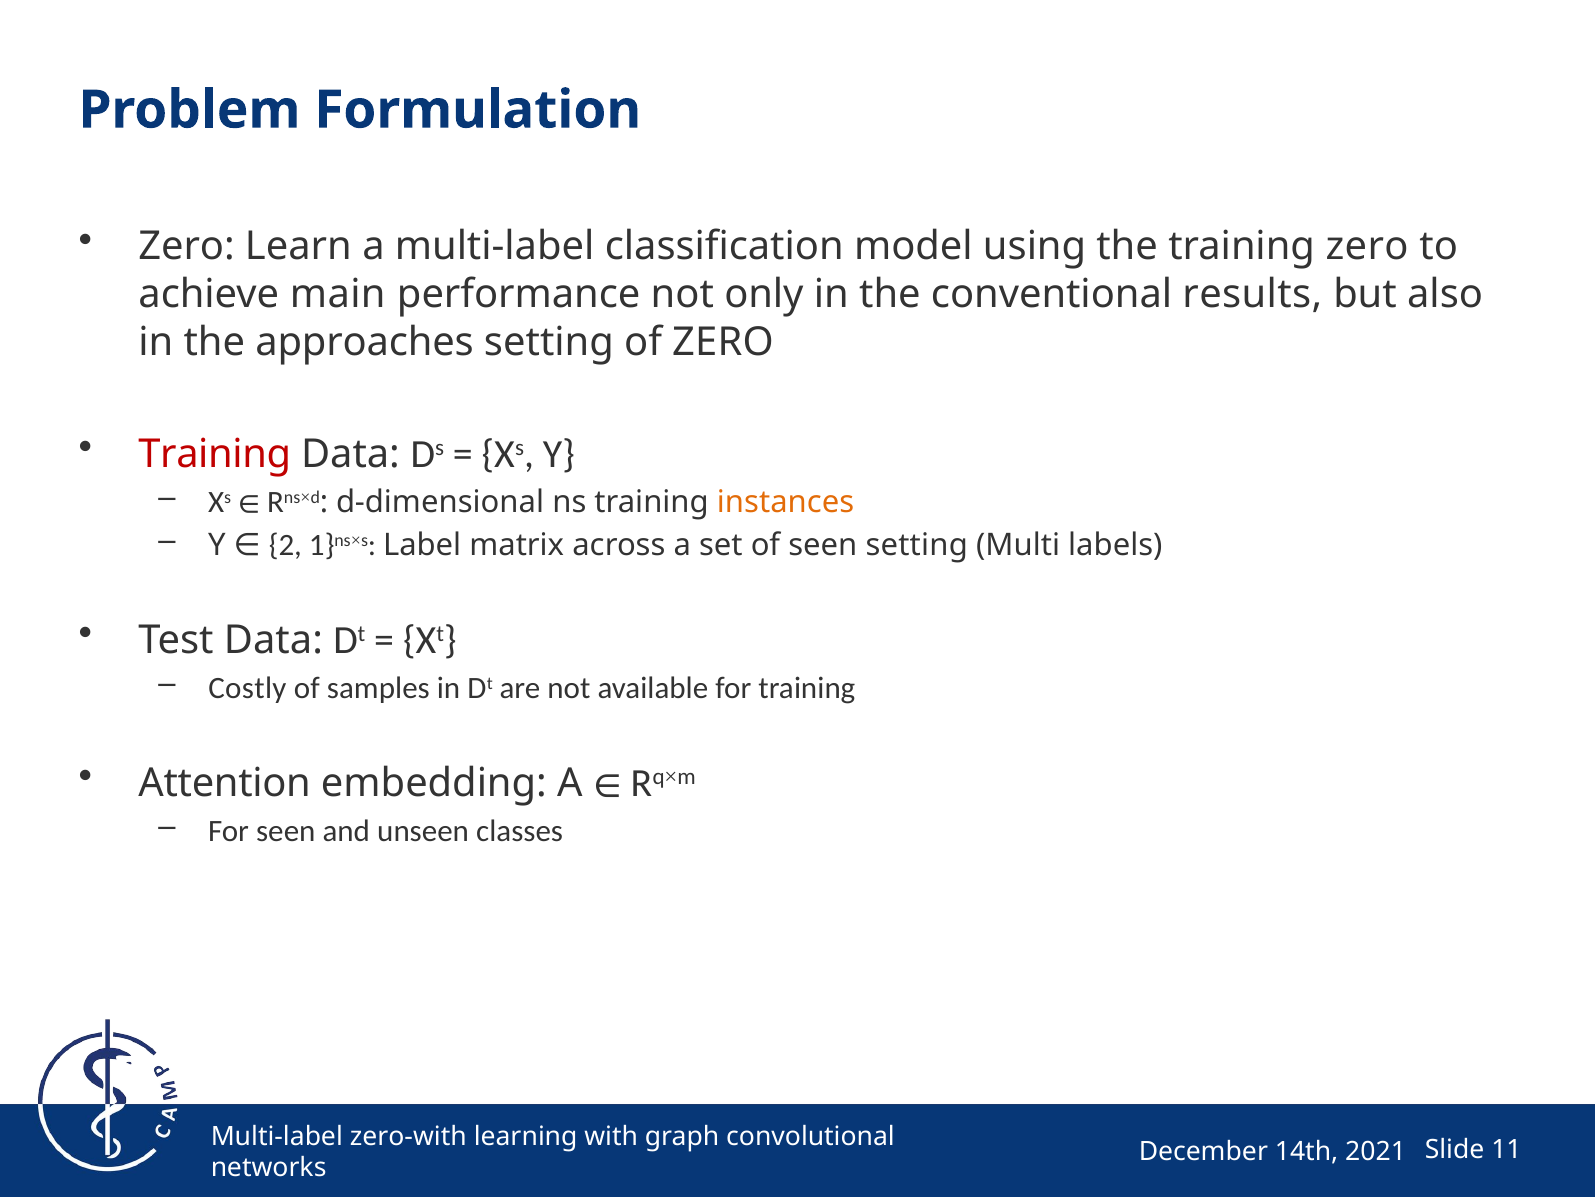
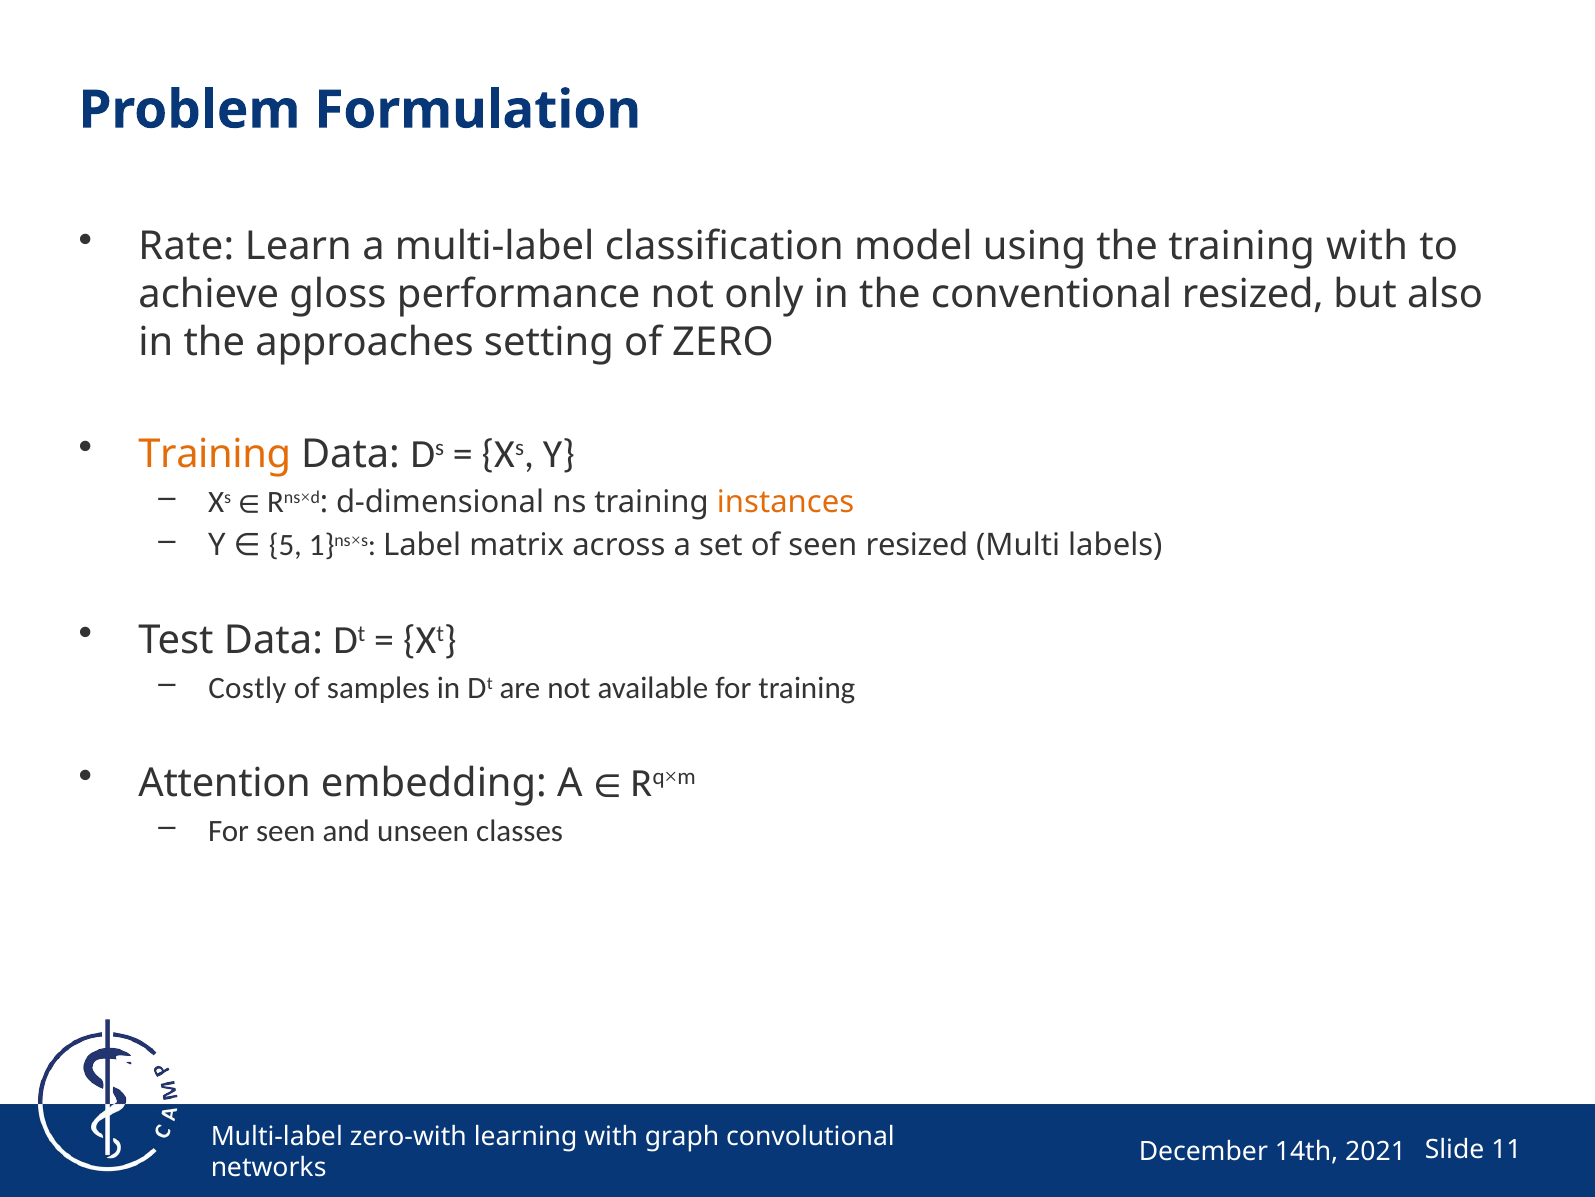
Zero: Zero -> Rate (186, 246)
training zero: zero -> with (1367, 246)
main: main -> gloss (338, 294)
conventional results: results -> resized (1253, 294)
Training colour: red -> orange (215, 454)
2: 2 -> 5 (285, 545)
seen setting: setting -> resized (917, 545)
